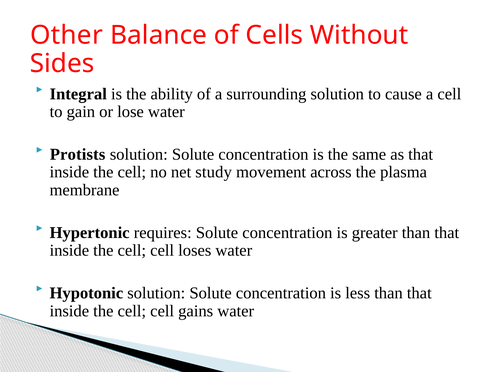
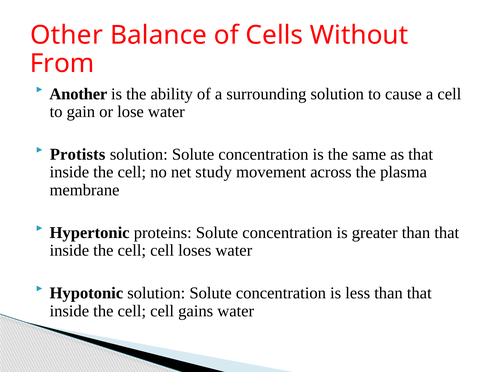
Sides: Sides -> From (62, 64)
Integral: Integral -> Another (78, 94)
requires: requires -> proteins (163, 233)
